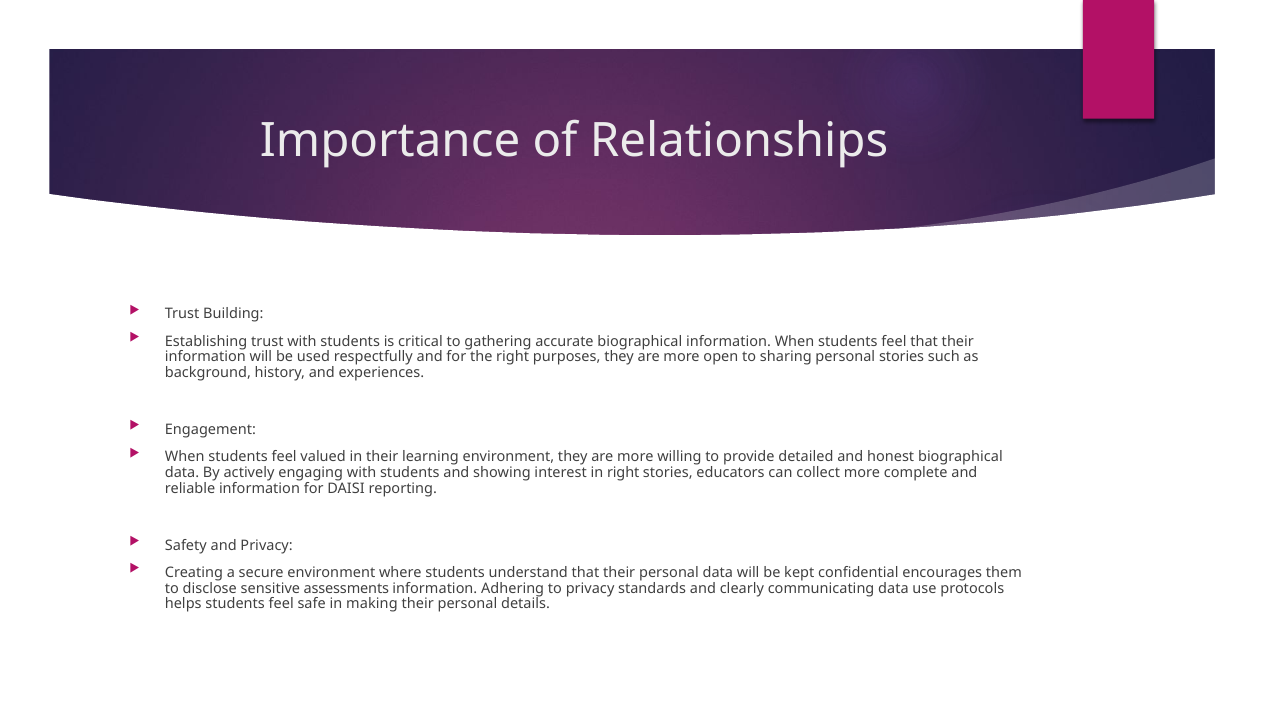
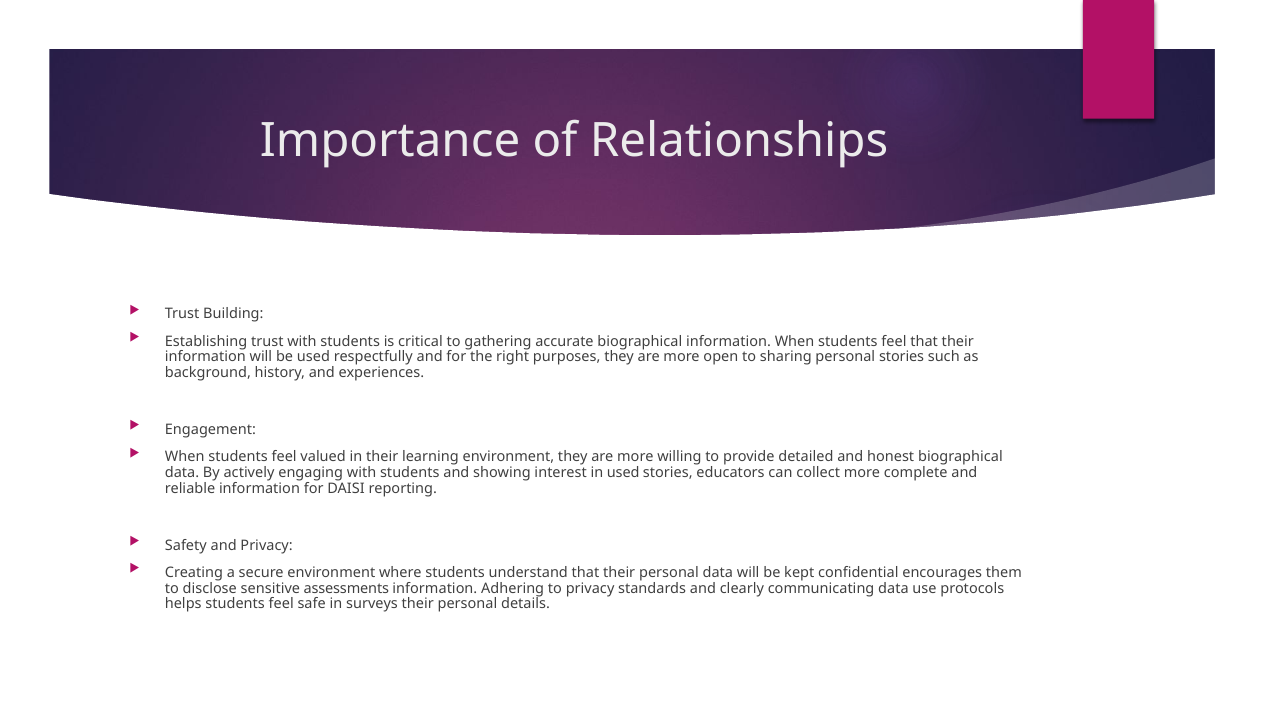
in right: right -> used (623, 473)
making: making -> surveys (372, 604)
